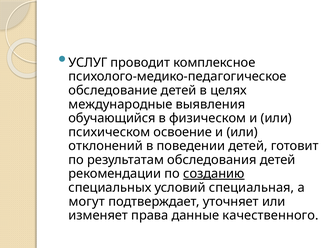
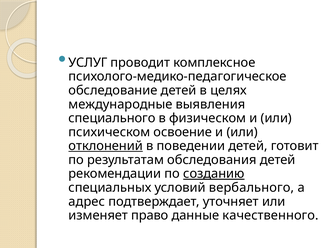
обучающийся: обучающийся -> специального (112, 118)
отклонений underline: none -> present (106, 146)
специальная: специальная -> вербального (252, 188)
могут: могут -> адрес (87, 202)
права: права -> право (150, 216)
